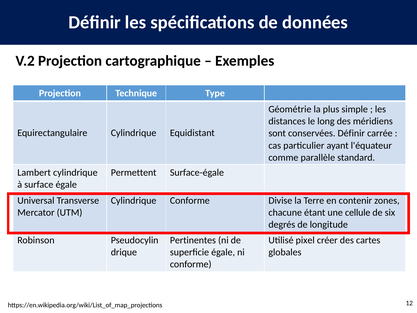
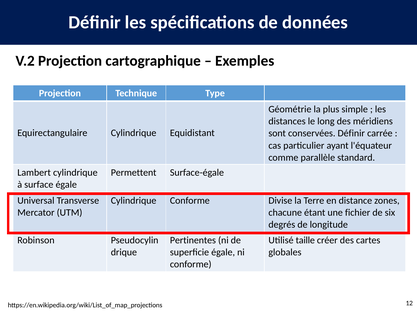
contenir: contenir -> distance (355, 200)
cellule: cellule -> fichier (358, 212)
pixel: pixel -> taille (305, 240)
